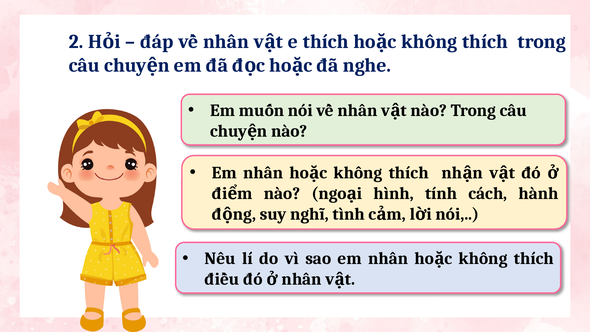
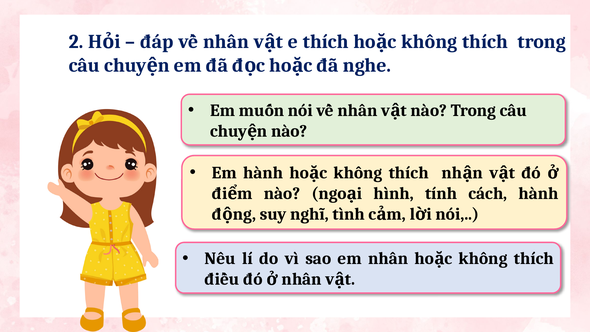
nhân: nhân -> hành (263, 173)
